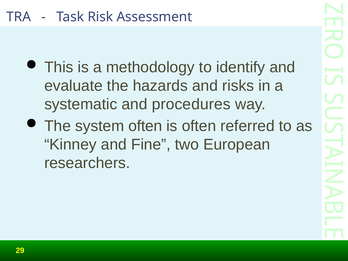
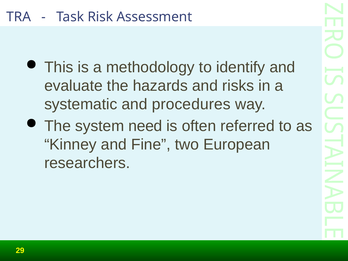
system often: often -> need (145, 126)
